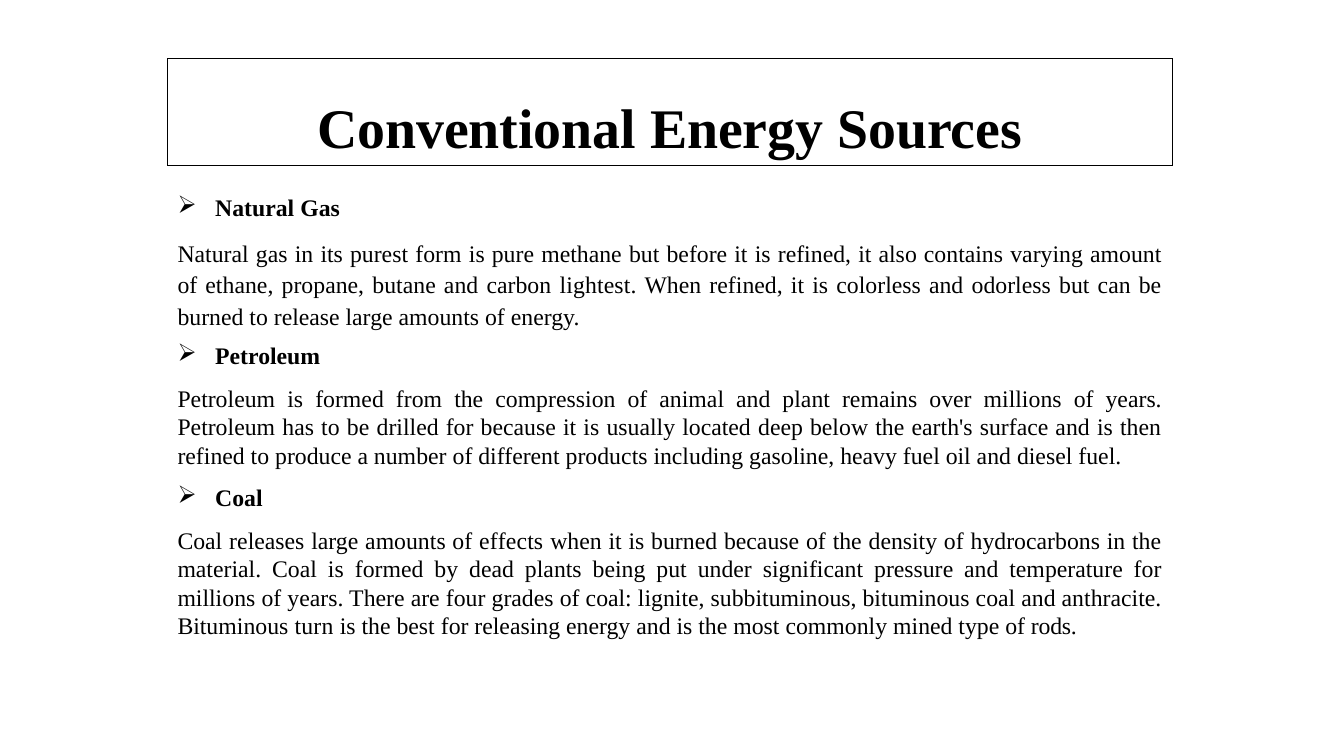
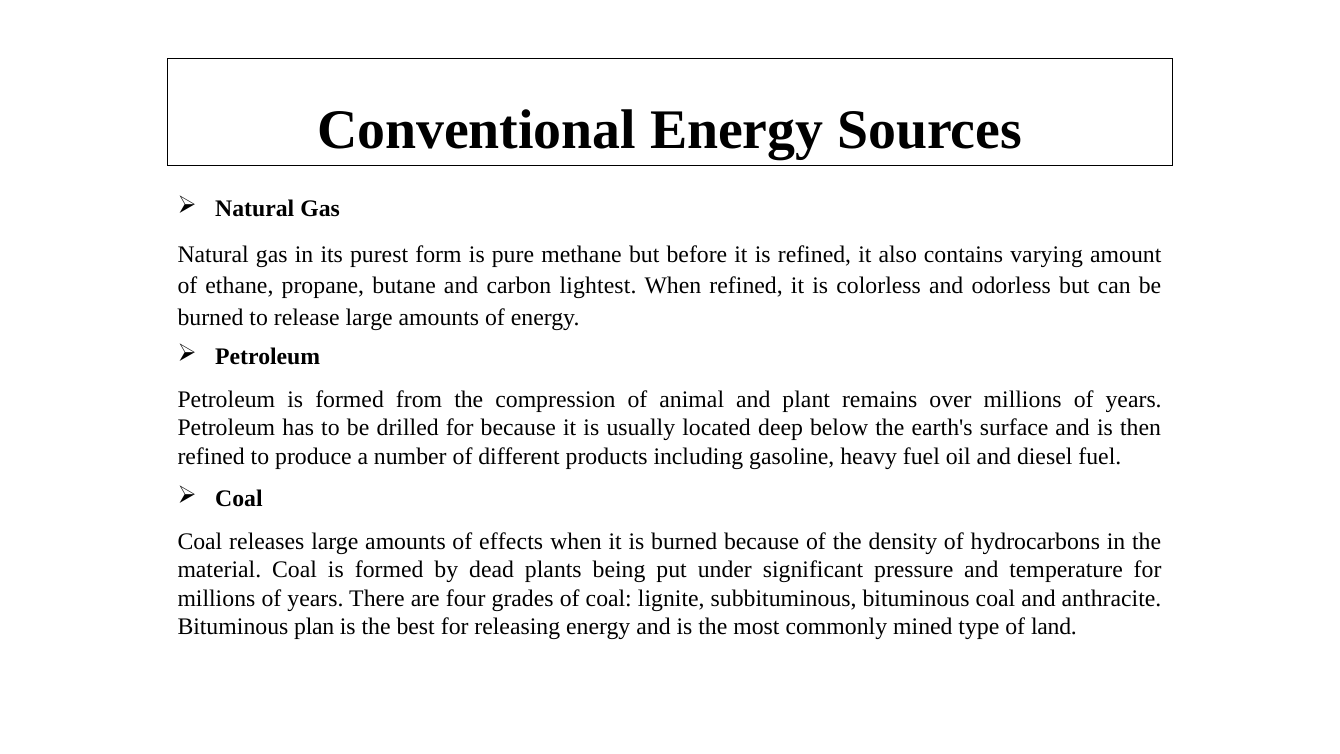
turn: turn -> plan (314, 627)
rods: rods -> land (1054, 627)
